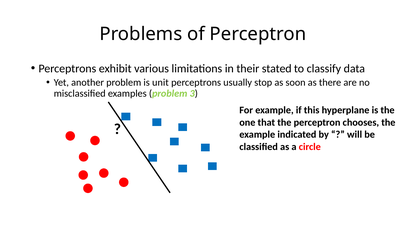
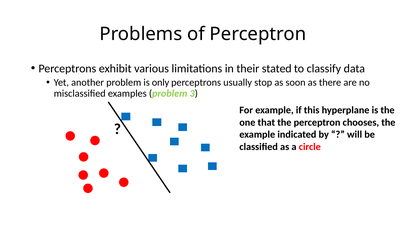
unit: unit -> only (161, 83)
